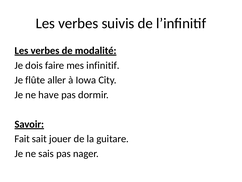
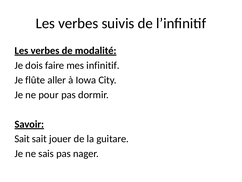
have: have -> pour (49, 95)
Fait: Fait -> Sait (22, 139)
